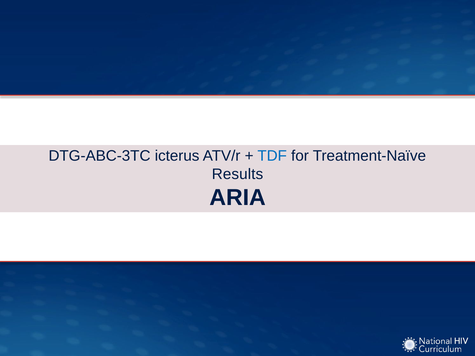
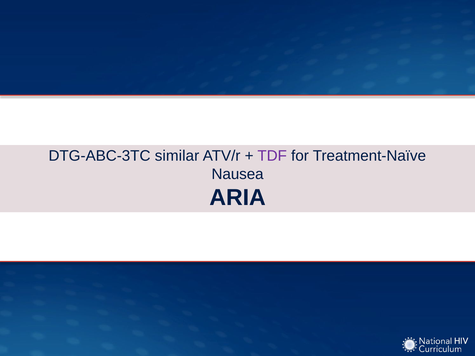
icterus: icterus -> similar (177, 156)
TDF colour: blue -> purple (272, 156)
Results: Results -> Nausea (238, 174)
